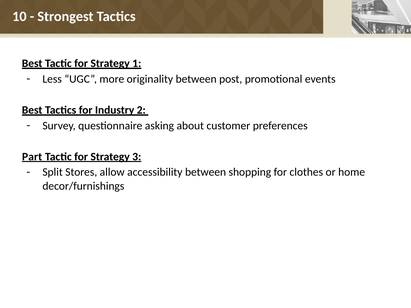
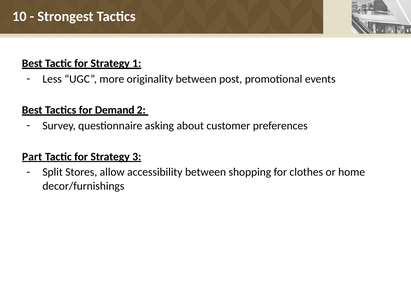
Industry: Industry -> Demand (115, 110)
